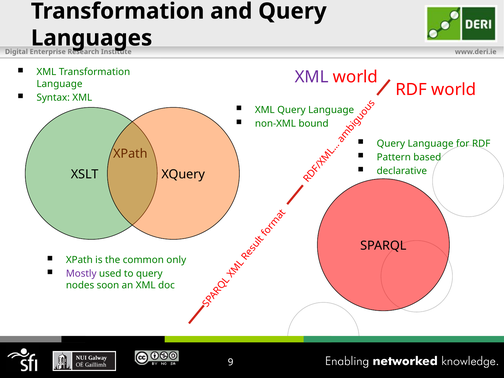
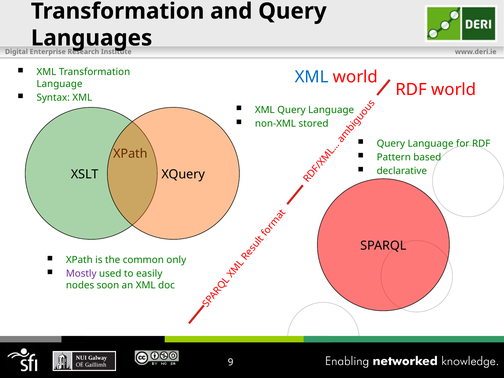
XML colour: purple -> blue (312, 77)
bound: bound -> stored (314, 124)
to query: query -> easily (149, 274)
